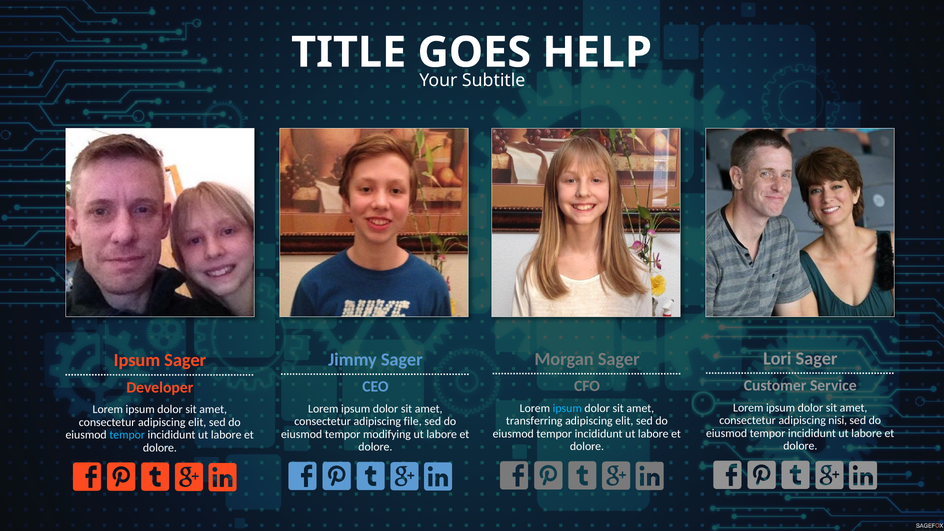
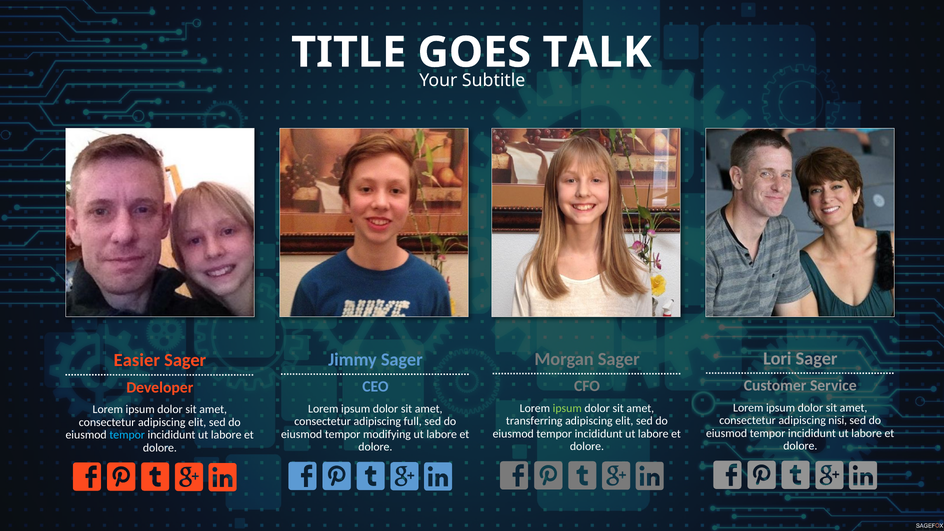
HELP: HELP -> TALK (597, 52)
Ipsum: Ipsum -> Easier (137, 360)
ipsum colour: light blue -> light green (567, 408)
file: file -> full (413, 422)
